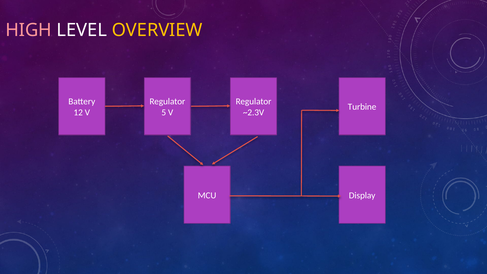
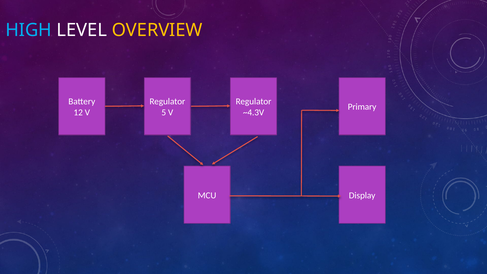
HIGH colour: pink -> light blue (29, 30)
Turbine: Turbine -> Primary (362, 107)
~2.3V: ~2.3V -> ~4.3V (254, 112)
